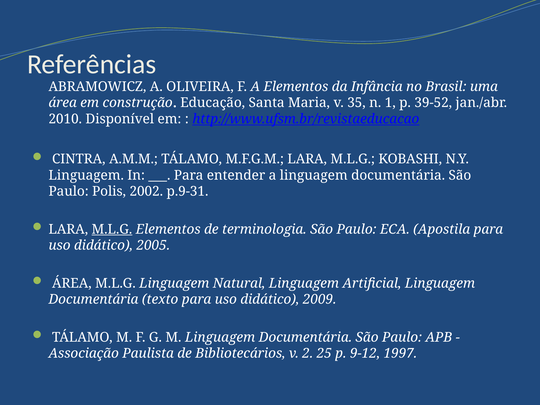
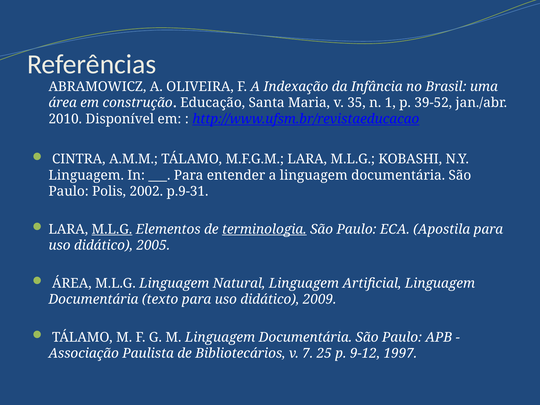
A Elementos: Elementos -> Indexação (296, 87)
terminologia underline: none -> present (264, 229)
2: 2 -> 7 (308, 353)
